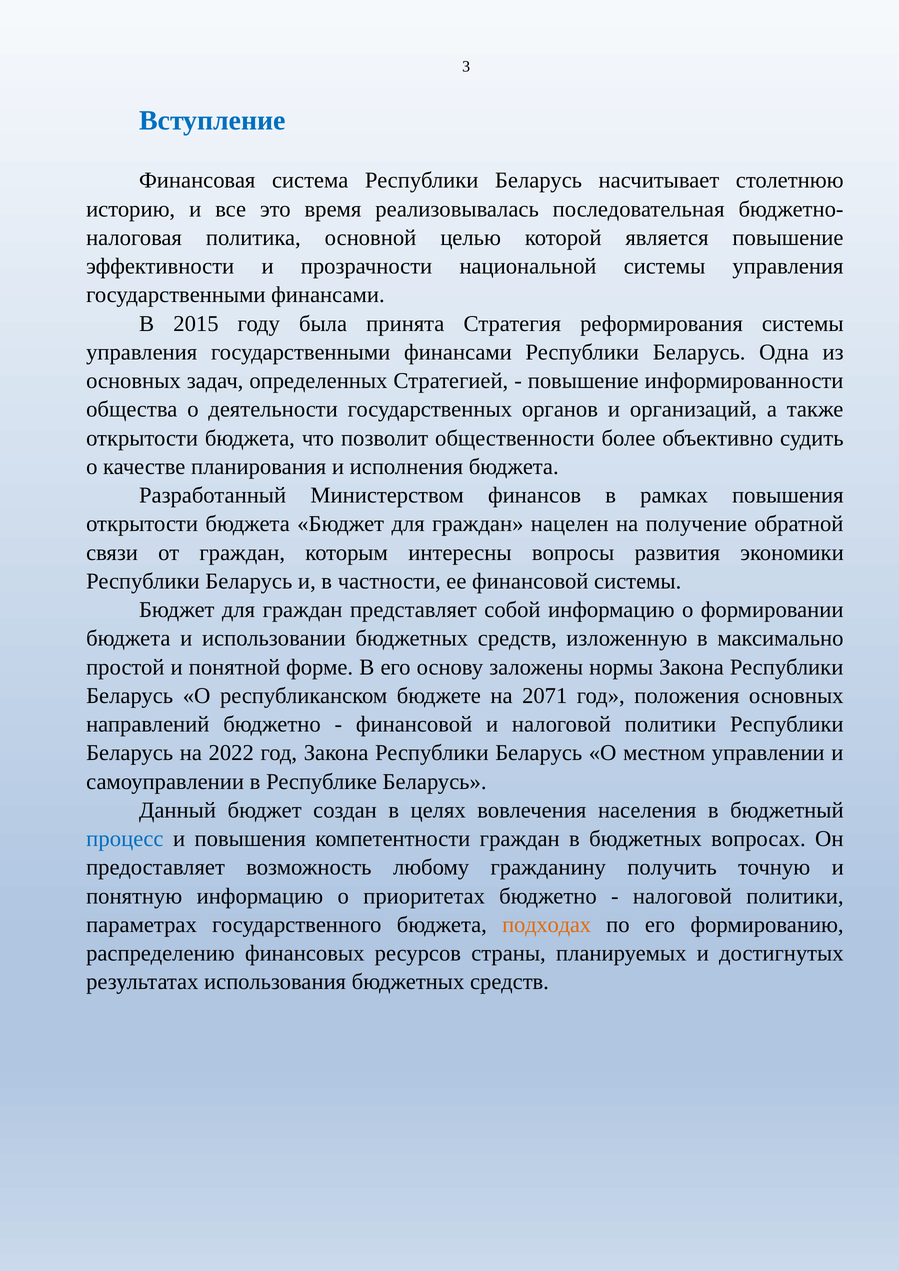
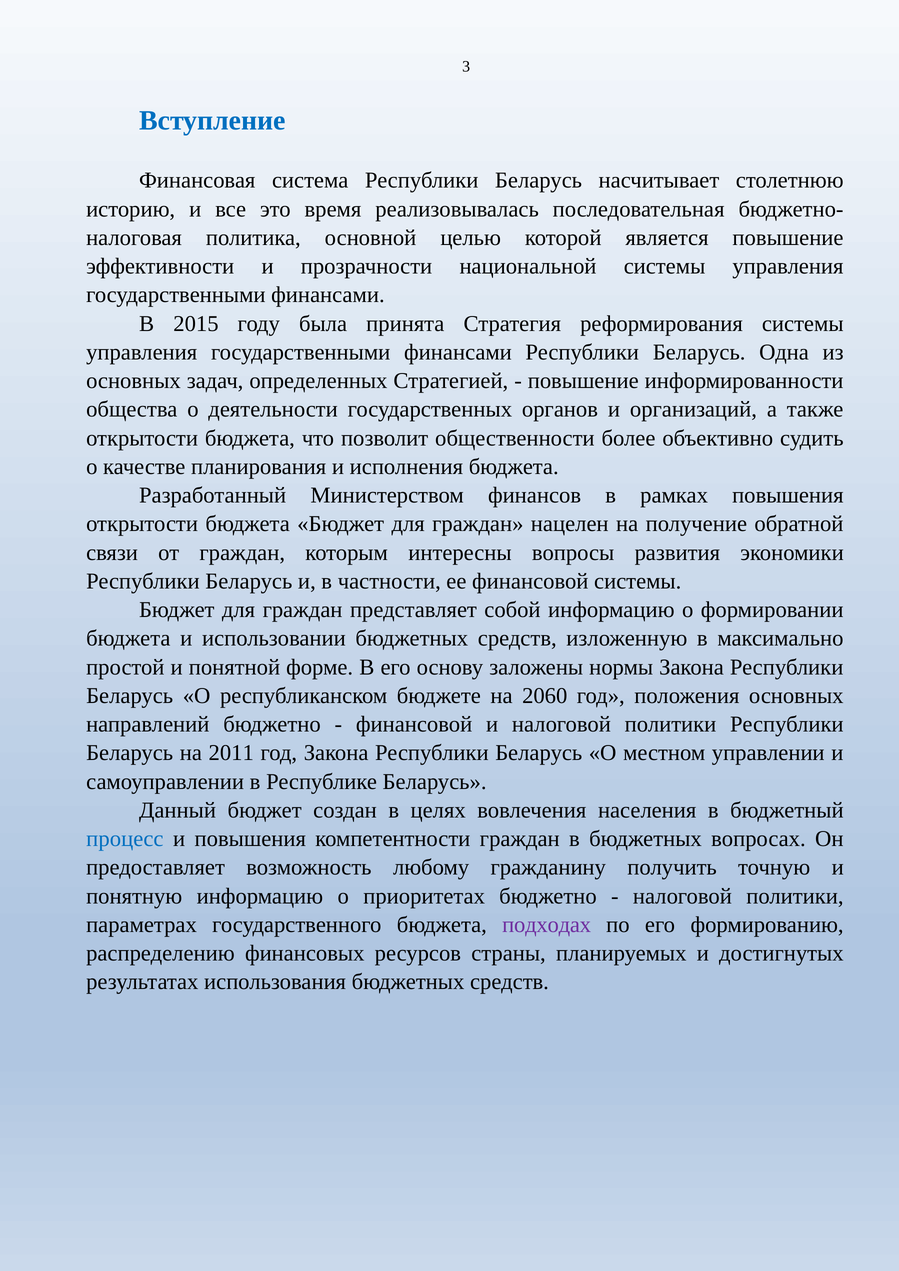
2071: 2071 -> 2060 (545, 696)
2022: 2022 -> 2011 (231, 753)
подходах colour: orange -> purple (547, 925)
